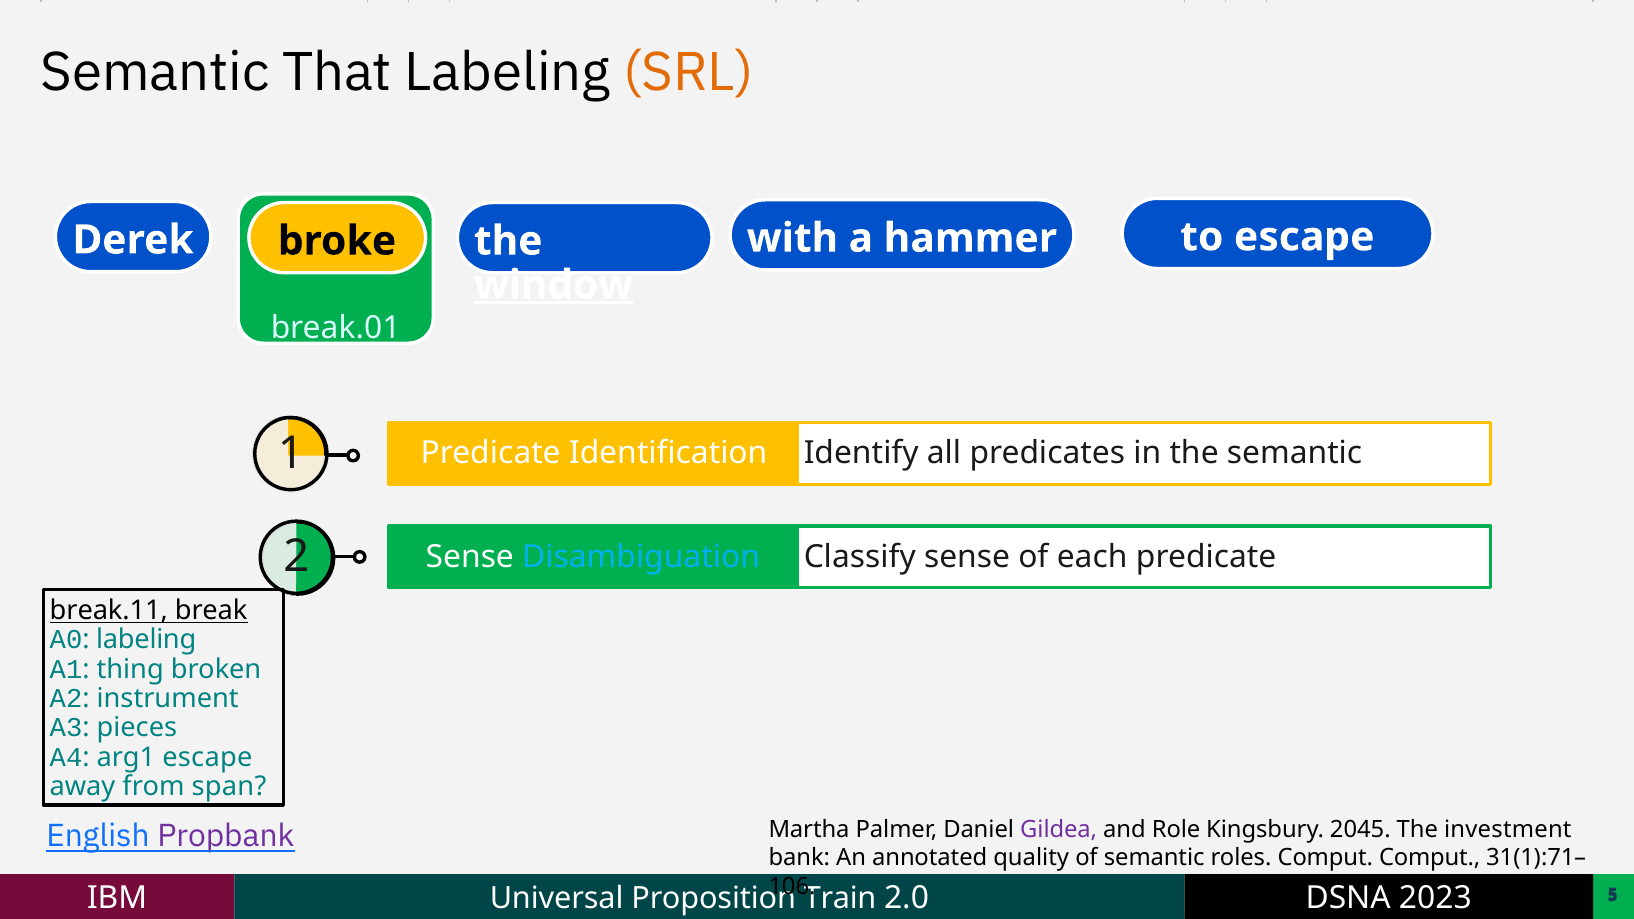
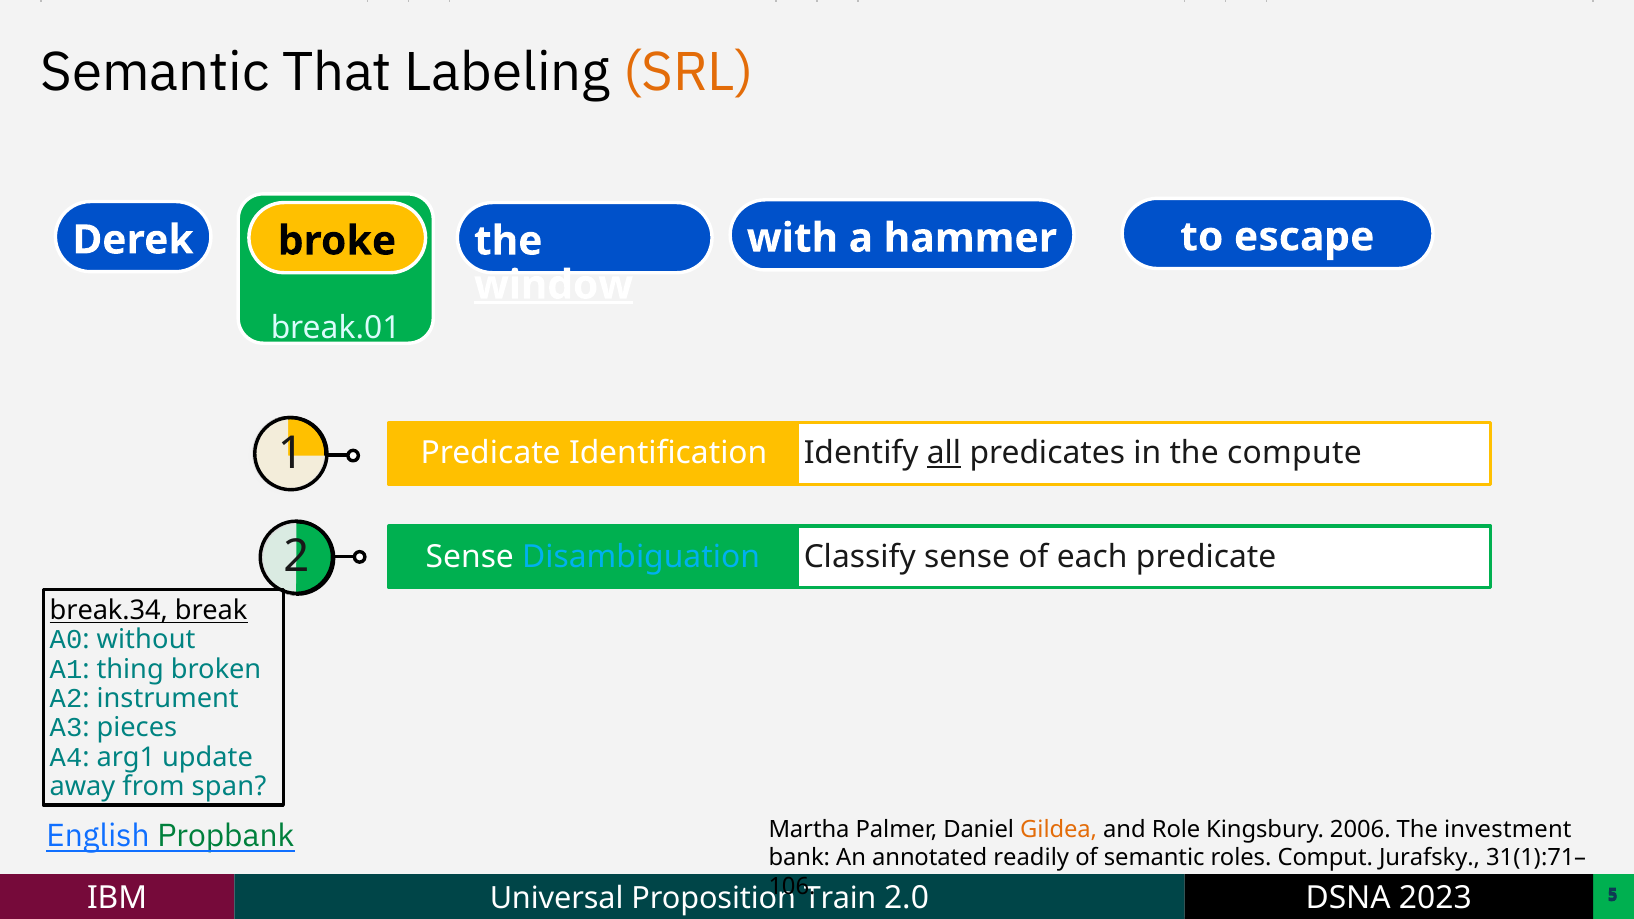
all underline: none -> present (944, 453)
the semantic: semantic -> compute (1294, 453)
break.11: break.11 -> break.34 (109, 610)
A0 labeling: labeling -> without (146, 640)
arg1 escape: escape -> update (207, 757)
Gildea colour: purple -> orange (1059, 830)
2045: 2045 -> 2006 (1360, 830)
Propbank colour: purple -> green (226, 836)
quality: quality -> readily (1031, 858)
Comput Comput: Comput -> Jurafsky (1430, 858)
